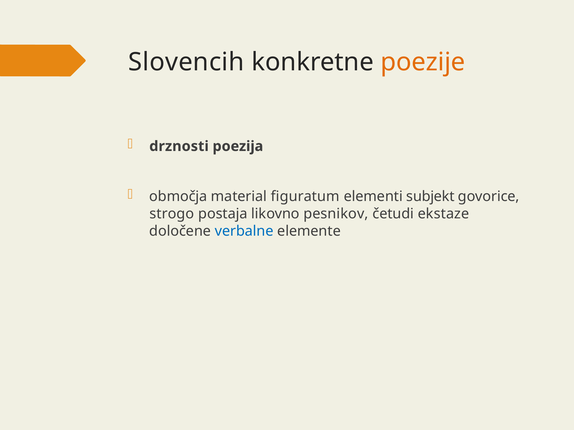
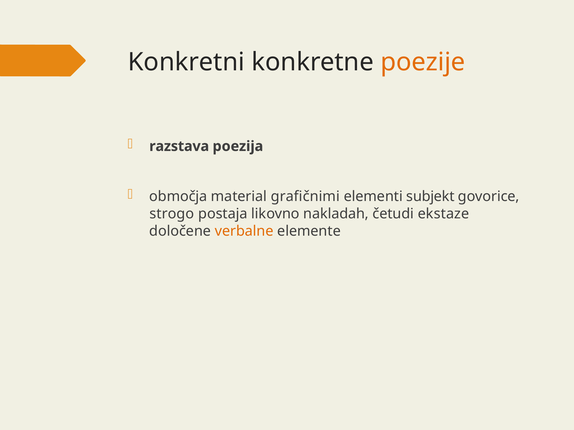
Slovencih: Slovencih -> Konkretni (186, 62)
drznosti: drznosti -> razstava (179, 146)
figuratum: figuratum -> grafičnimi (305, 197)
pesnikov: pesnikov -> nakladah (336, 214)
verbalne colour: blue -> orange (244, 231)
